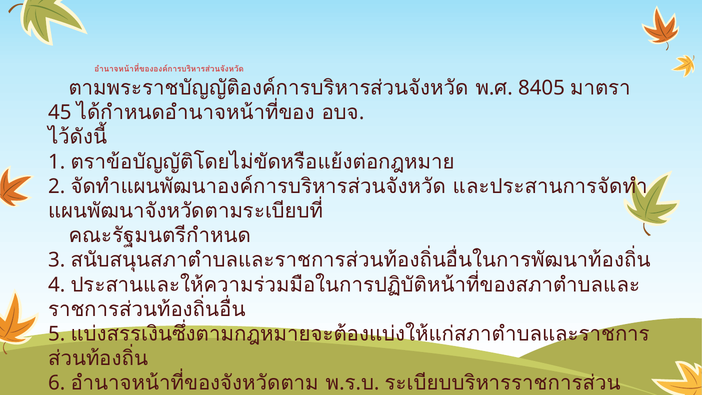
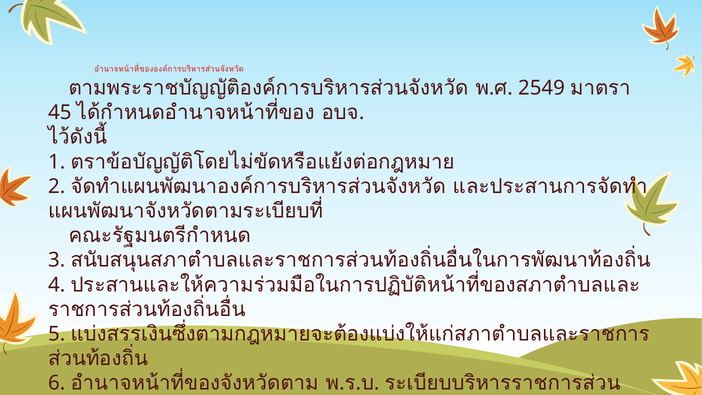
8405: 8405 -> 2549 (541, 88)
